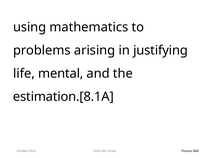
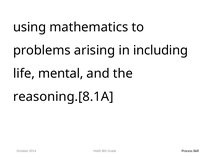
justifying: justifying -> including (161, 50)
estimation.[8.1A: estimation.[8.1A -> reasoning.[8.1A (63, 97)
